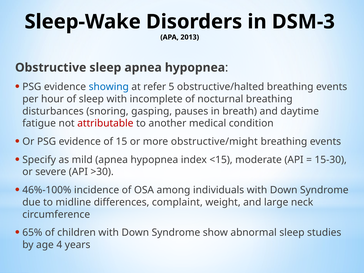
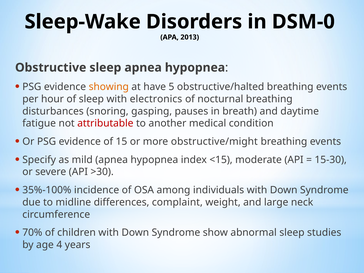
DSM-3: DSM-3 -> DSM-0 (303, 22)
showing colour: blue -> orange (109, 87)
refer: refer -> have (155, 87)
incomplete: incomplete -> electronics (156, 99)
46%-100%: 46%-100% -> 35%-100% (47, 190)
65%: 65% -> 70% (32, 233)
